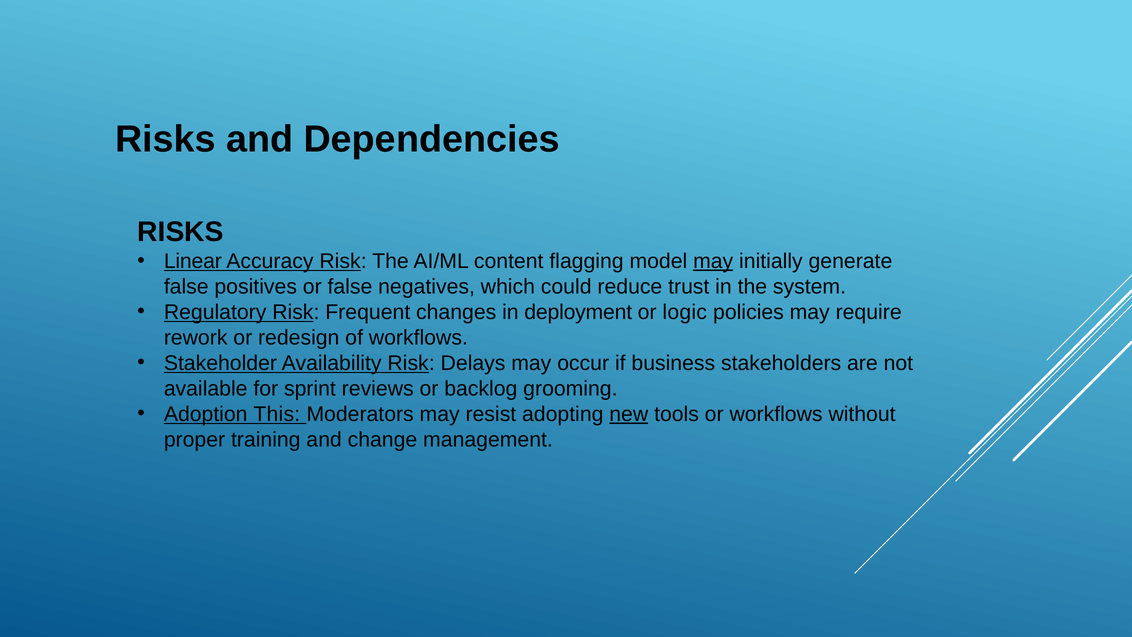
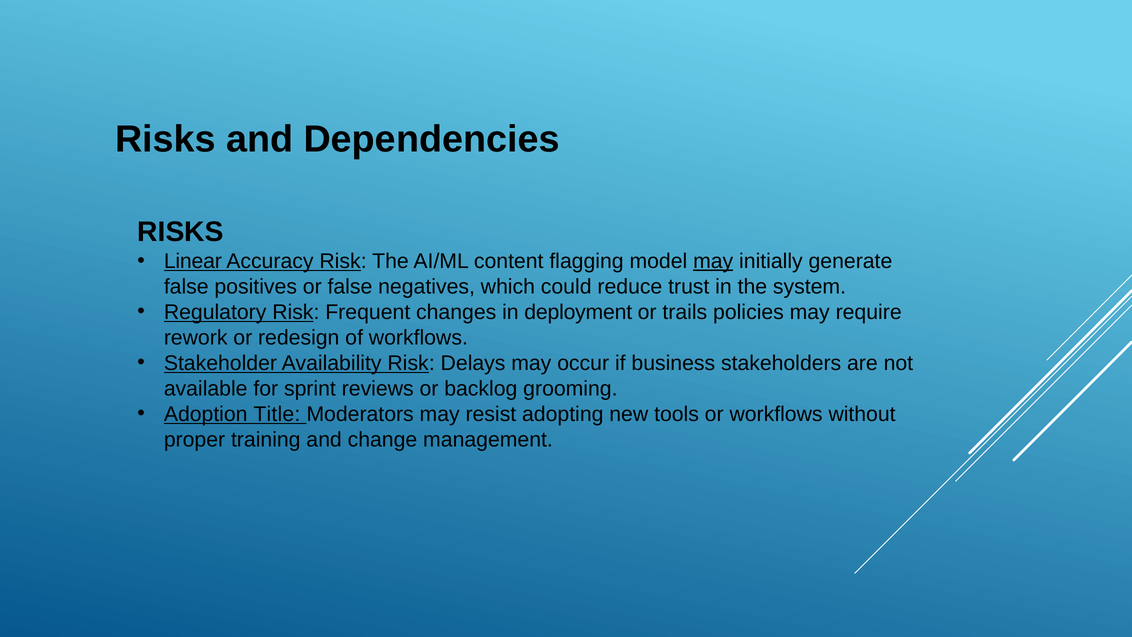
logic: logic -> trails (685, 312)
This: This -> Title (277, 414)
new underline: present -> none (629, 414)
